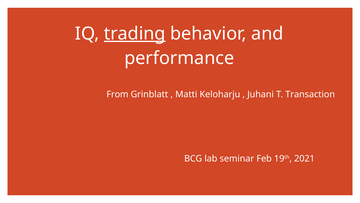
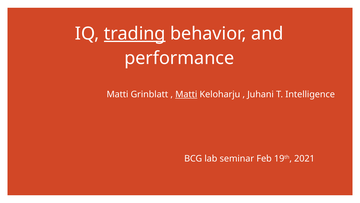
From: From -> Matti (117, 94)
Matti underline: none -> present (186, 94)
Transaction: Transaction -> Intelligence (310, 94)
